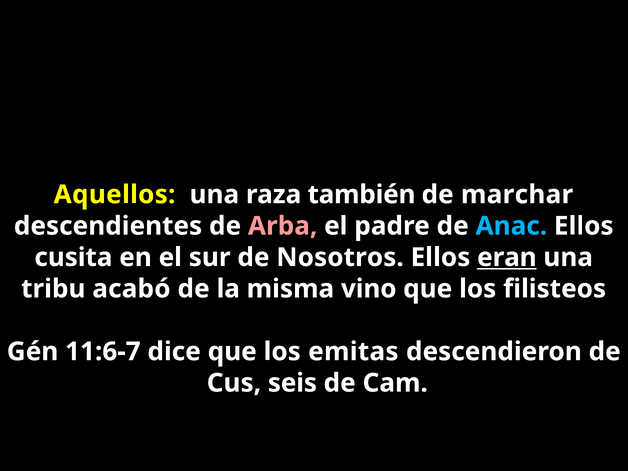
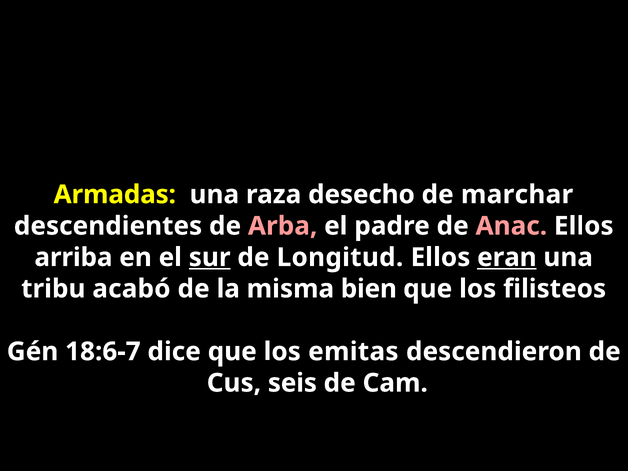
Aquellos: Aquellos -> Armadas (115, 195)
también: también -> desecho (361, 195)
Anac colour: light blue -> pink (511, 226)
cusita: cusita -> arriba (73, 257)
sur underline: none -> present (210, 257)
Nosotros: Nosotros -> Longitud (340, 257)
vino: vino -> bien (369, 289)
11:6-7: 11:6-7 -> 18:6-7 (103, 352)
